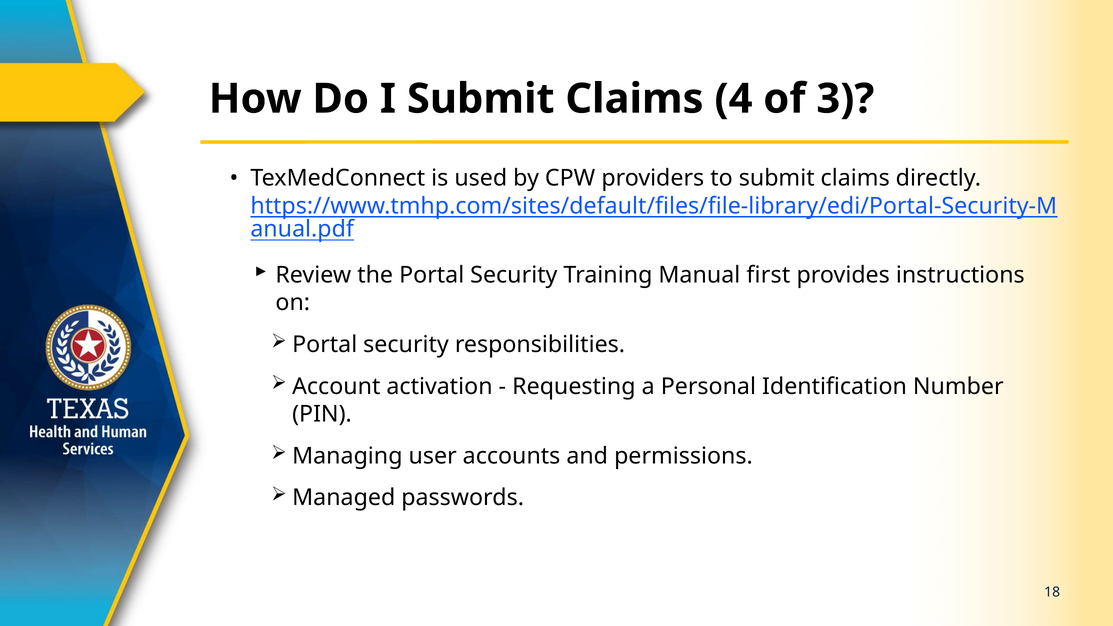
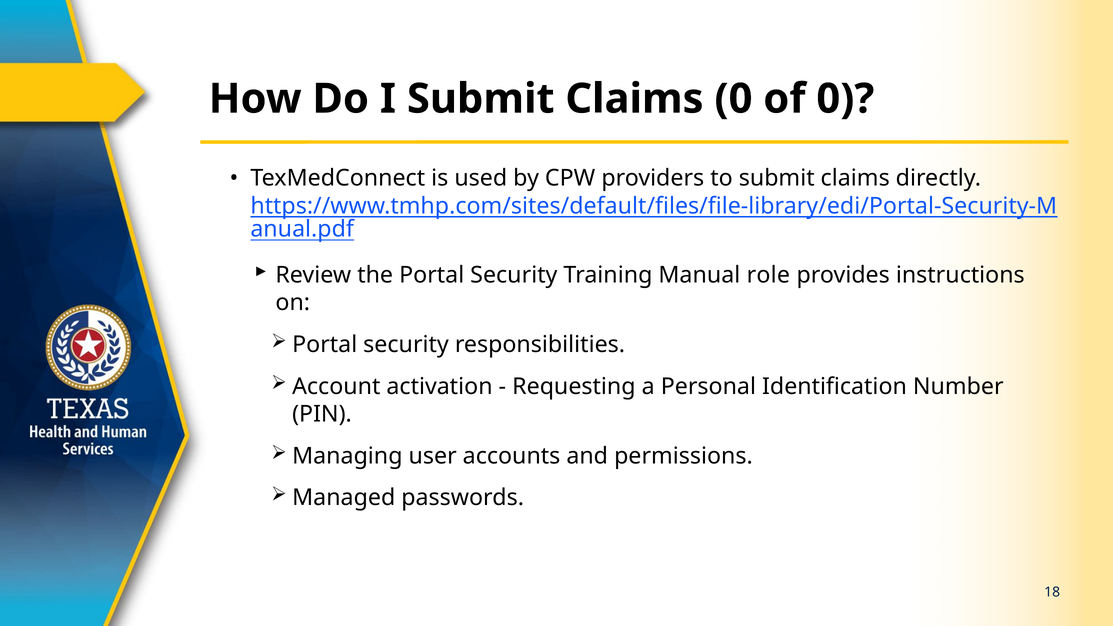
Claims 4: 4 -> 0 (733, 99)
of 3: 3 -> 0 (845, 99)
first: first -> role (768, 275)
